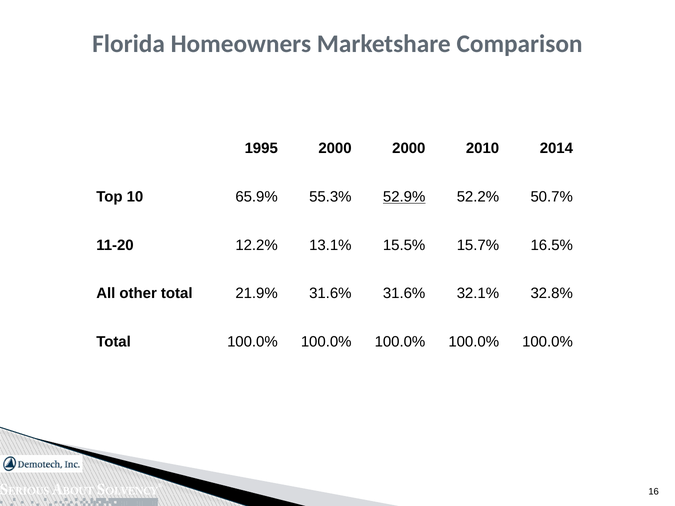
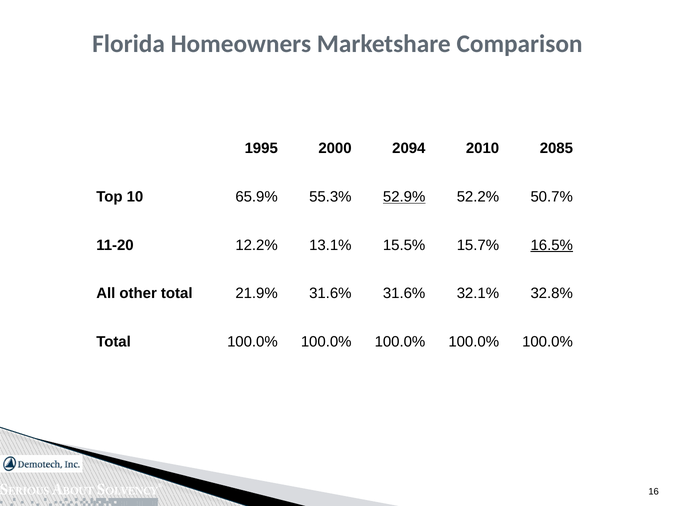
2000 2000: 2000 -> 2094 (409, 148)
2014: 2014 -> 2085 (556, 148)
16.5% underline: none -> present (552, 245)
